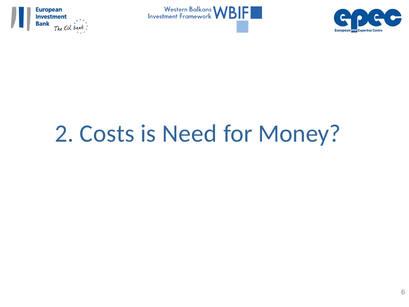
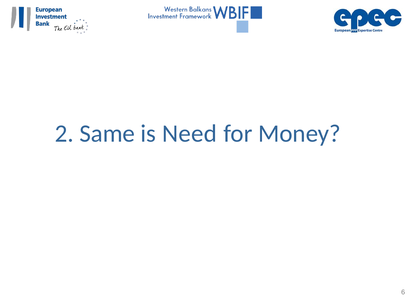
Costs: Costs -> Same (107, 133)
